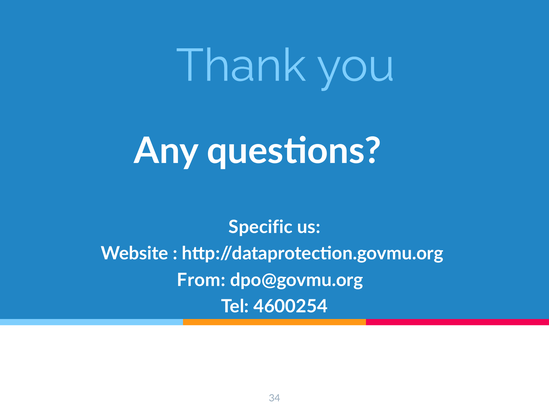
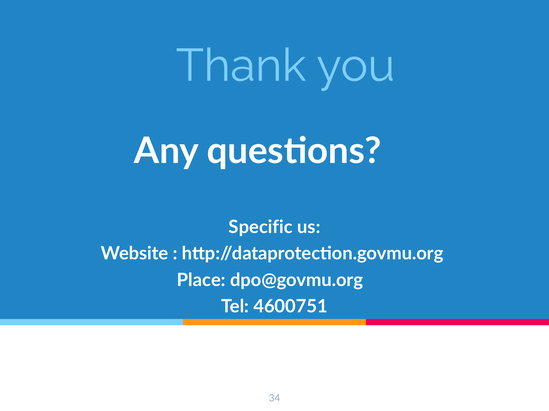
From: From -> Place (201, 281)
4600254: 4600254 -> 4600751 (291, 307)
